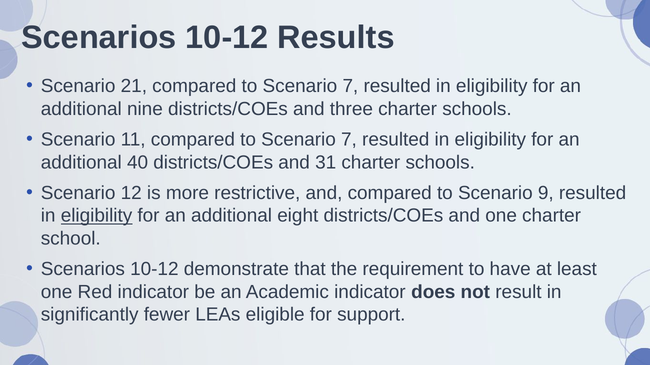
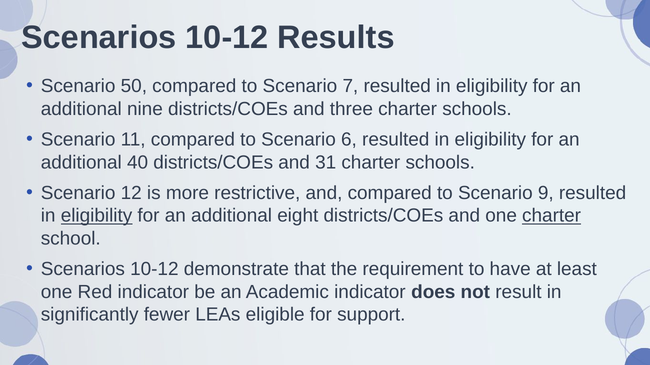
21: 21 -> 50 (134, 86)
7: 7 -> 6 (349, 140)
charter underline: none -> present (552, 216)
